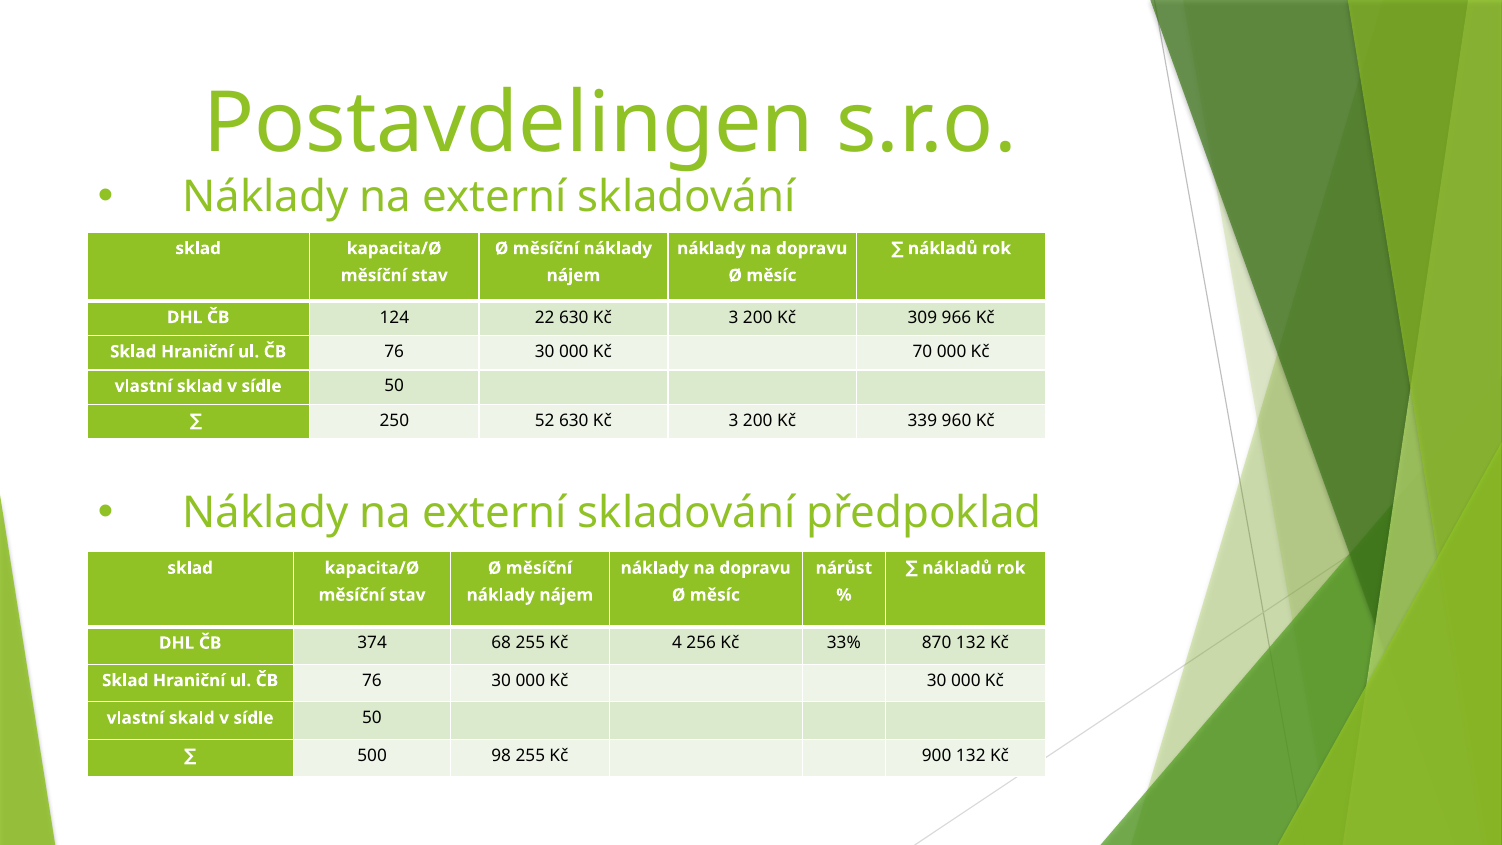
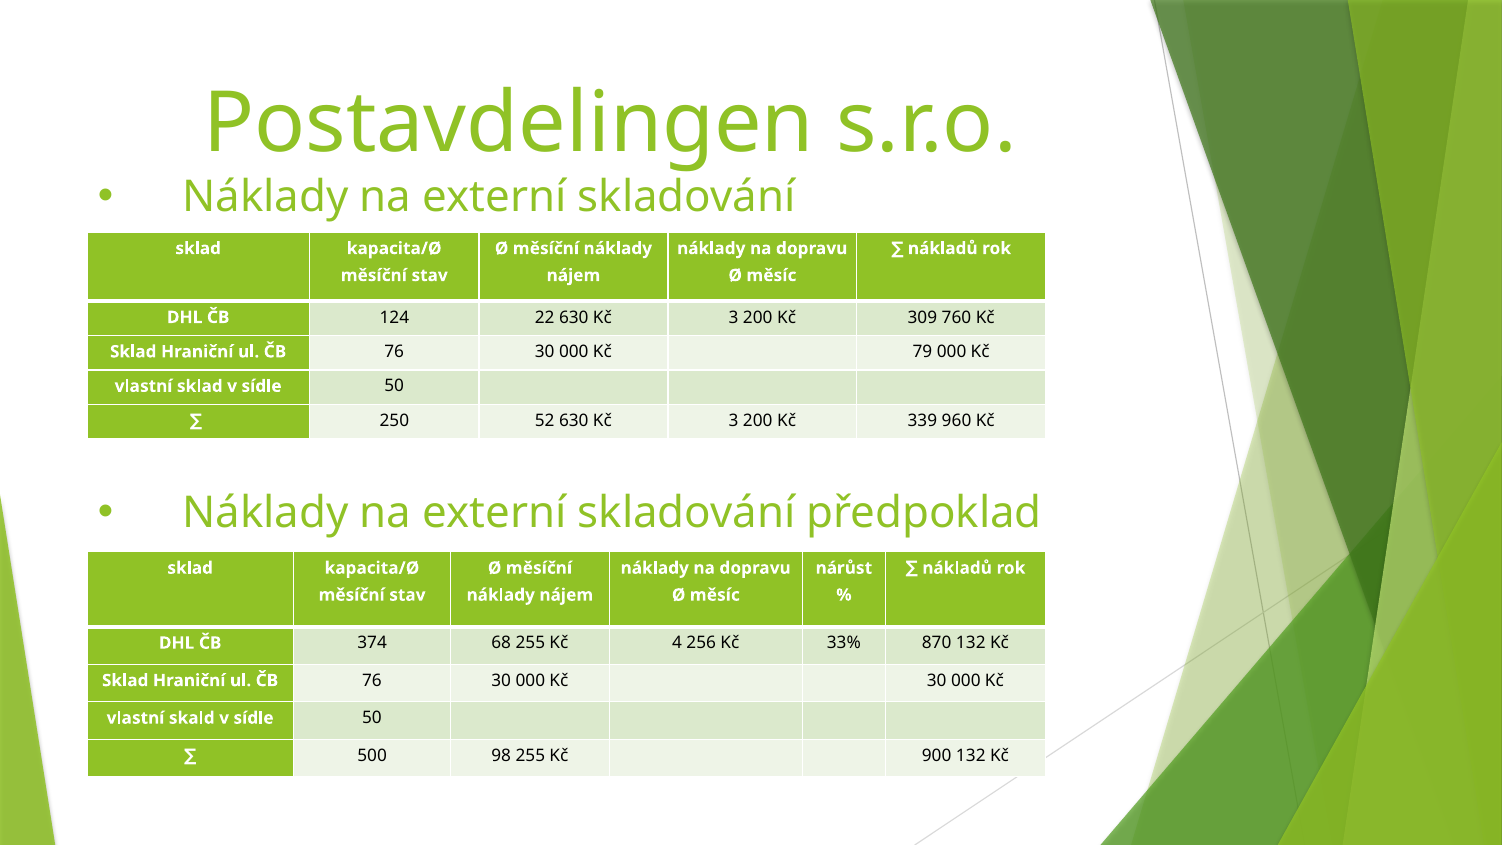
966: 966 -> 760 (956, 317)
70: 70 -> 79 (922, 352)
